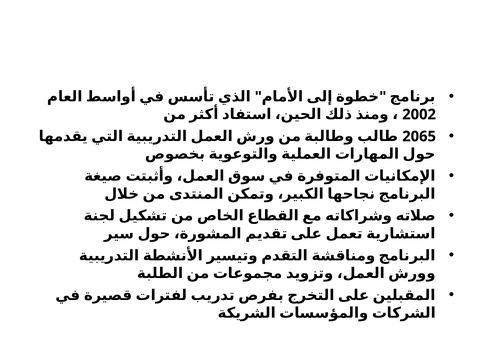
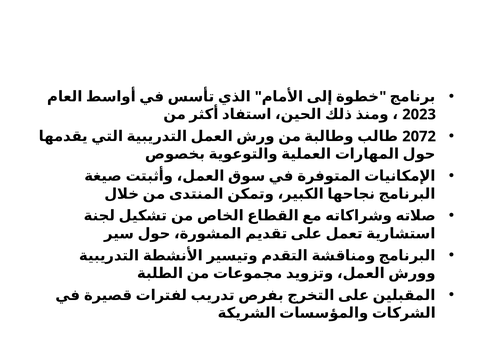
2002: 2002 -> 2023 (419, 115)
2065: 2065 -> 2072 (419, 137)
